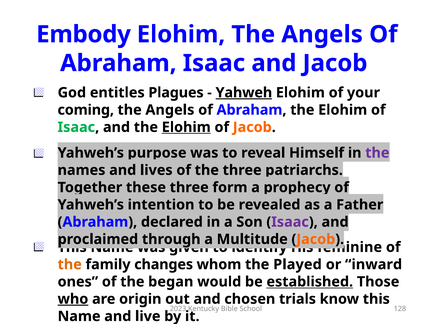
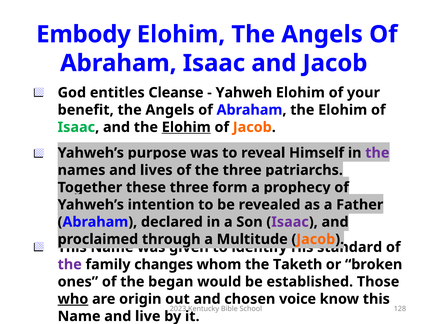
Plagues: Plagues -> Cleanse (176, 93)
Yahweh underline: present -> none (244, 93)
coming: coming -> benefit (86, 110)
feminine: feminine -> standard (350, 247)
the colour: orange -> purple (70, 264)
Played: Played -> Taketh (298, 264)
inward: inward -> broken (374, 264)
established underline: present -> none (310, 282)
trials: trials -> voice (298, 299)
